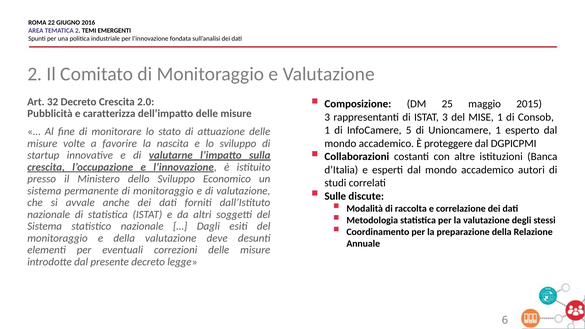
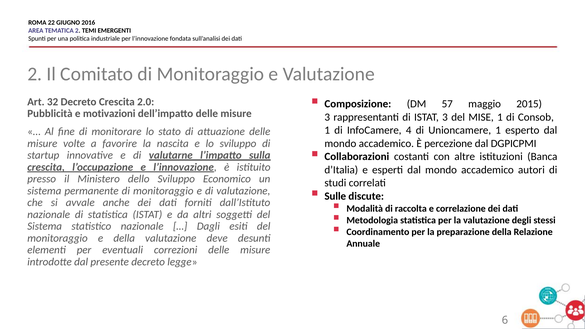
25: 25 -> 57 (447, 104)
caratterizza: caratterizza -> motivazioni (109, 114)
5: 5 -> 4 (409, 130)
proteggere: proteggere -> percezione (448, 144)
